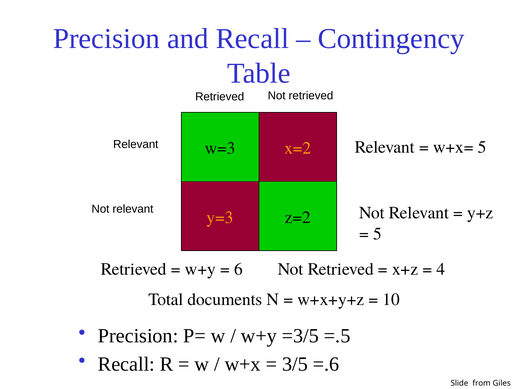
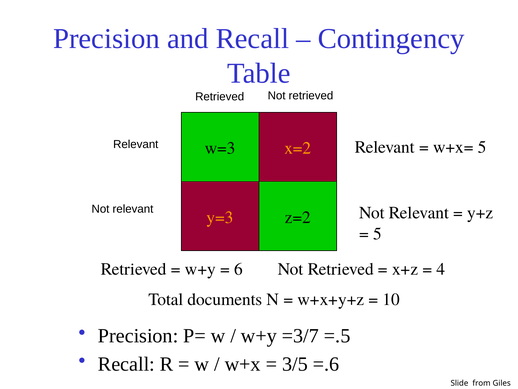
=3/5: =3/5 -> =3/7 (300, 336)
